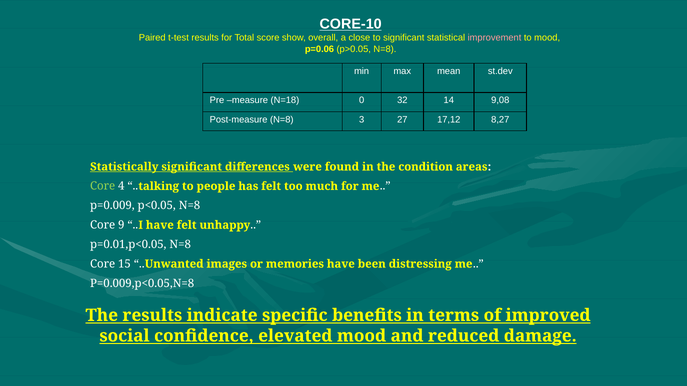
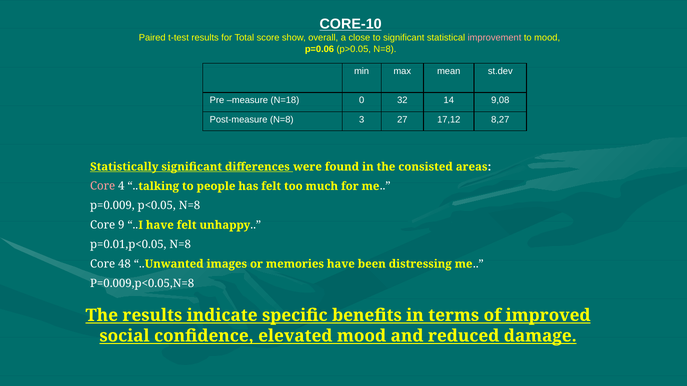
condition: condition -> consisted (426, 167)
Core colour: light green -> pink (103, 186)
15: 15 -> 48 (124, 264)
